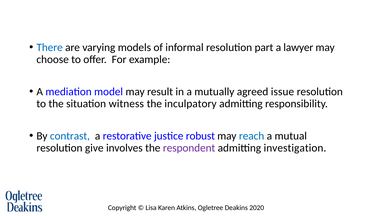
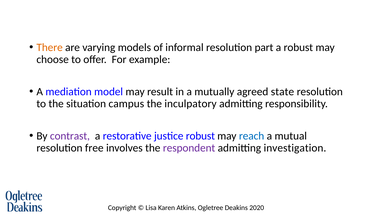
There colour: blue -> orange (50, 47)
a lawyer: lawyer -> robust (298, 47)
issue: issue -> state (282, 92)
witness: witness -> campus (126, 104)
contrast colour: blue -> purple (70, 136)
give: give -> free (94, 148)
